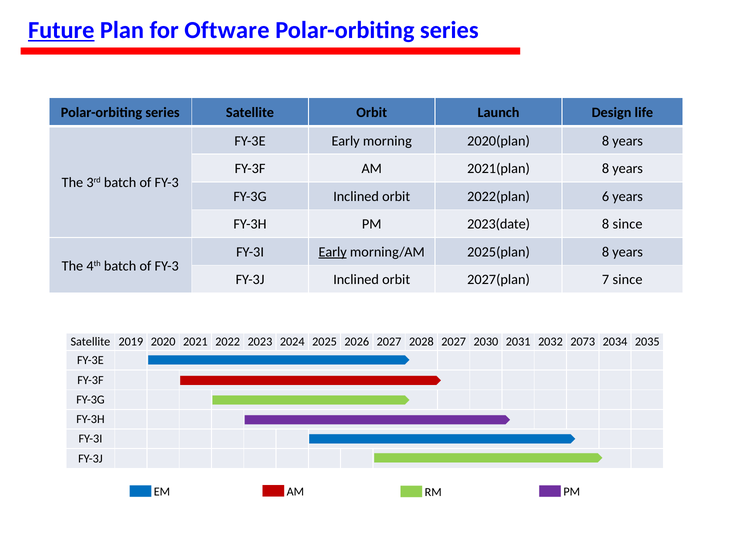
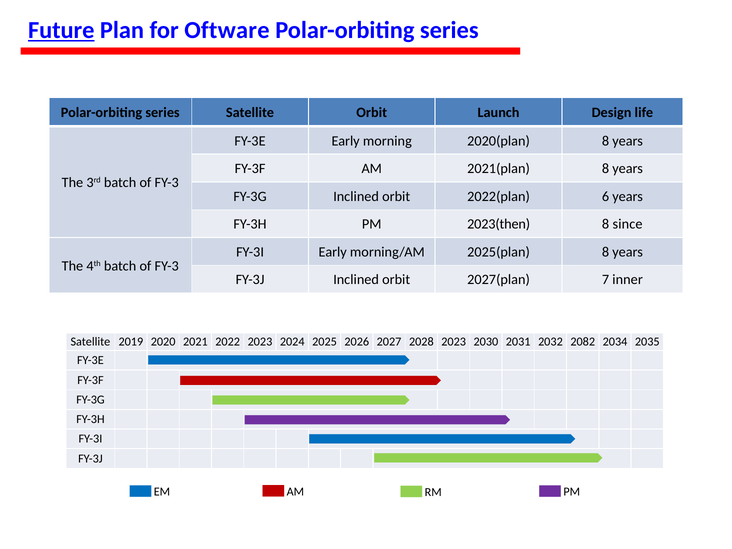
2023(date: 2023(date -> 2023(then (499, 224)
Early underline: present -> none (333, 252)
7 since: since -> inner (628, 280)
2028 2027: 2027 -> 2023 (454, 342)
2073: 2073 -> 2082 (583, 342)
